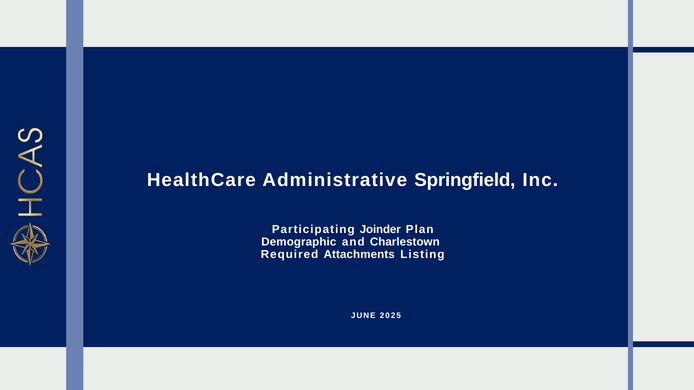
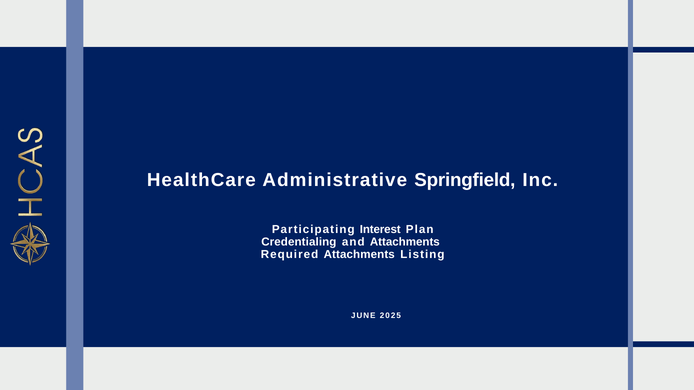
Joinder: Joinder -> Interest (380, 230)
Demographic: Demographic -> Credentialing (299, 242)
and Charlestown: Charlestown -> Attachments (405, 242)
